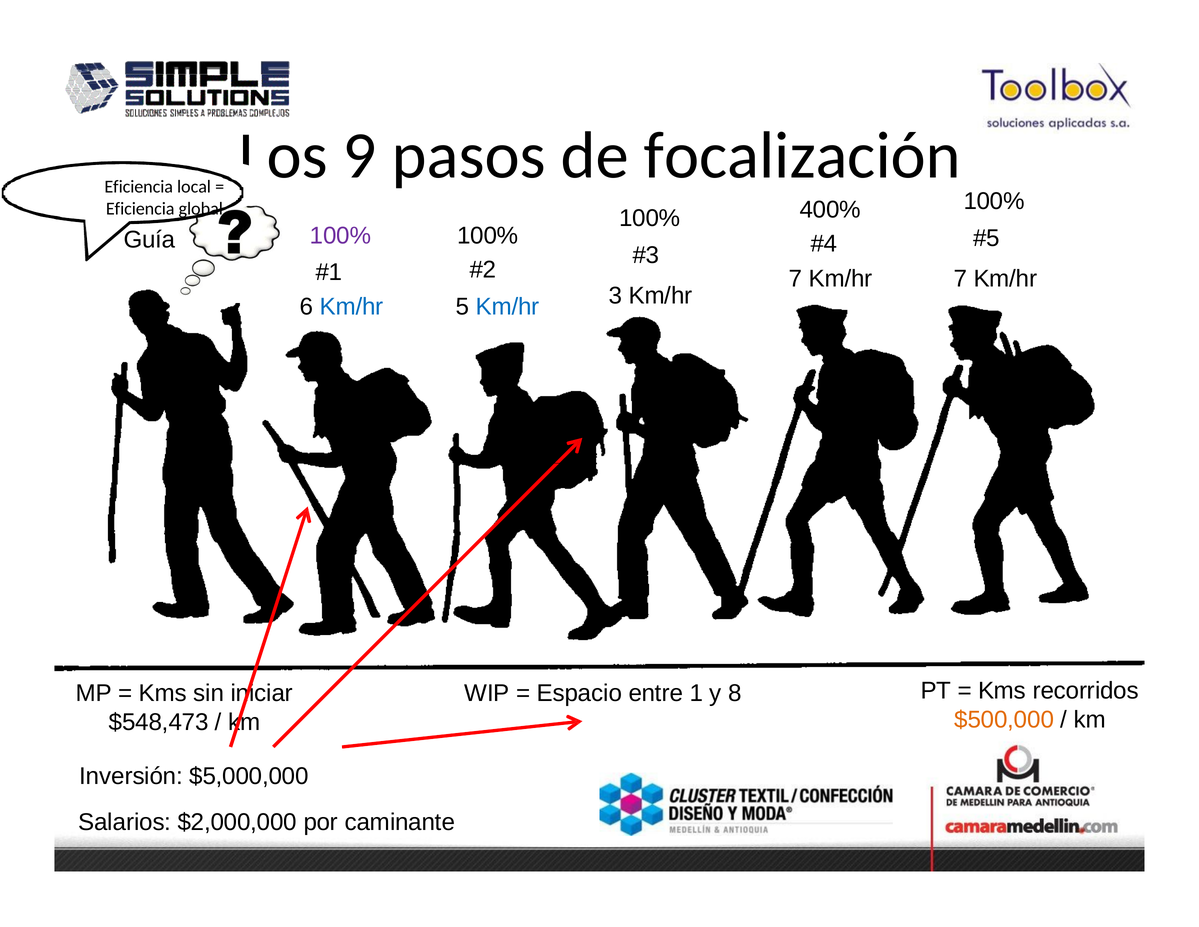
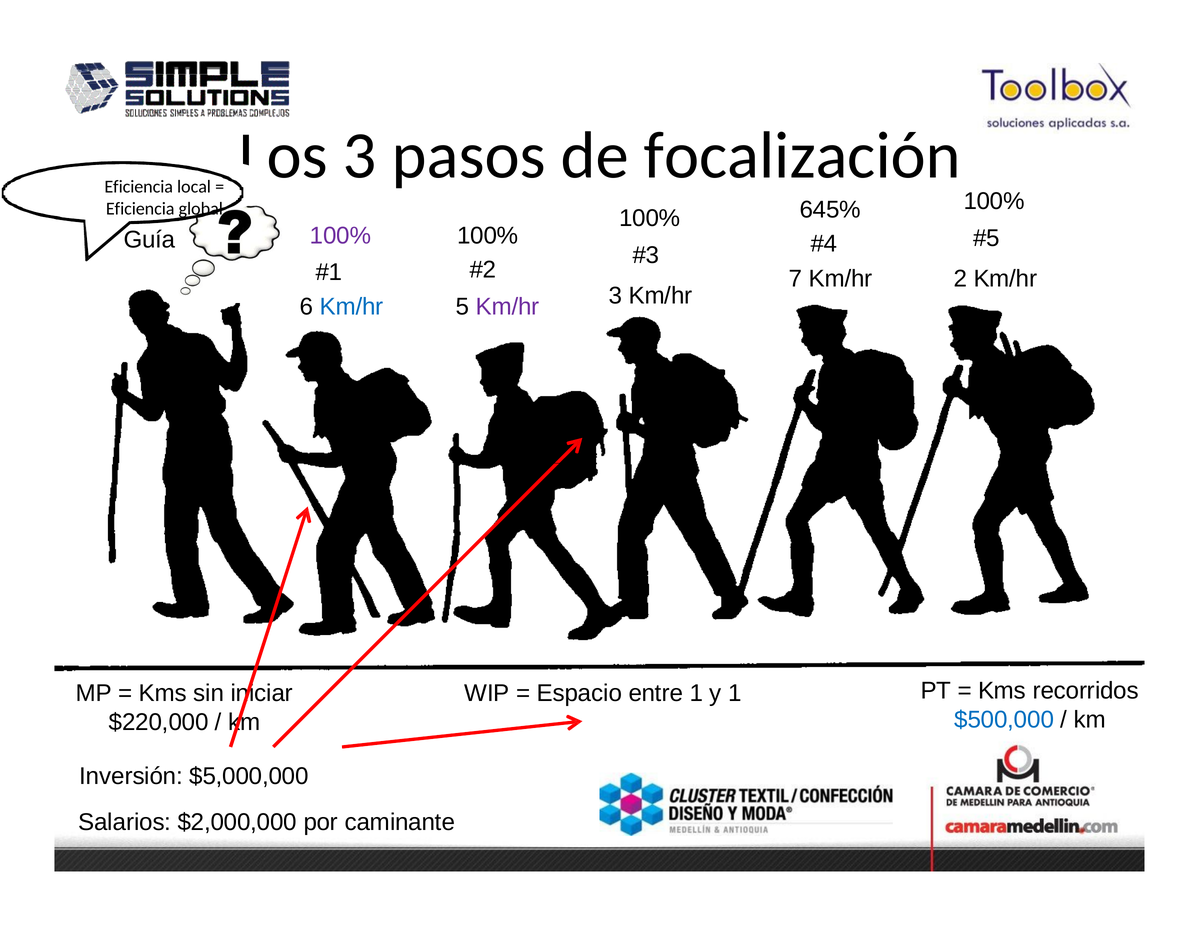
9: 9 -> 3 (360, 156)
400%: 400% -> 645% (830, 210)
7 Km/hr 7: 7 -> 2 (960, 279)
Km/hr colour: blue -> purple (508, 307)
y 8: 8 -> 1 (735, 693)
$500,000 colour: orange -> blue (1004, 719)
$548,473: $548,473 -> $220,000 (159, 722)
